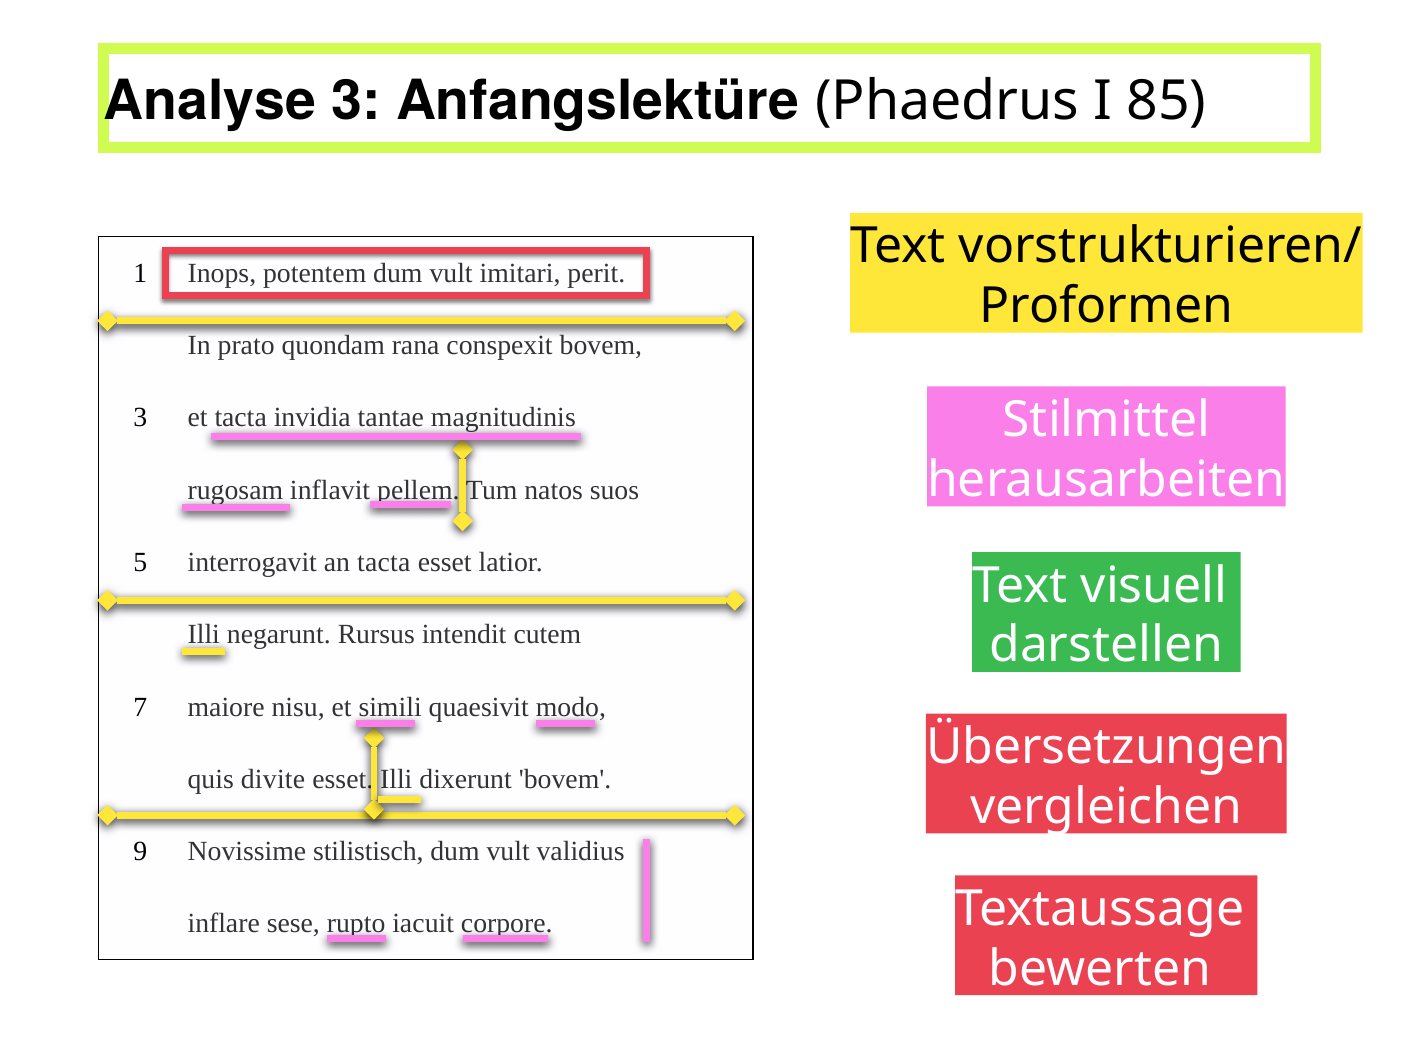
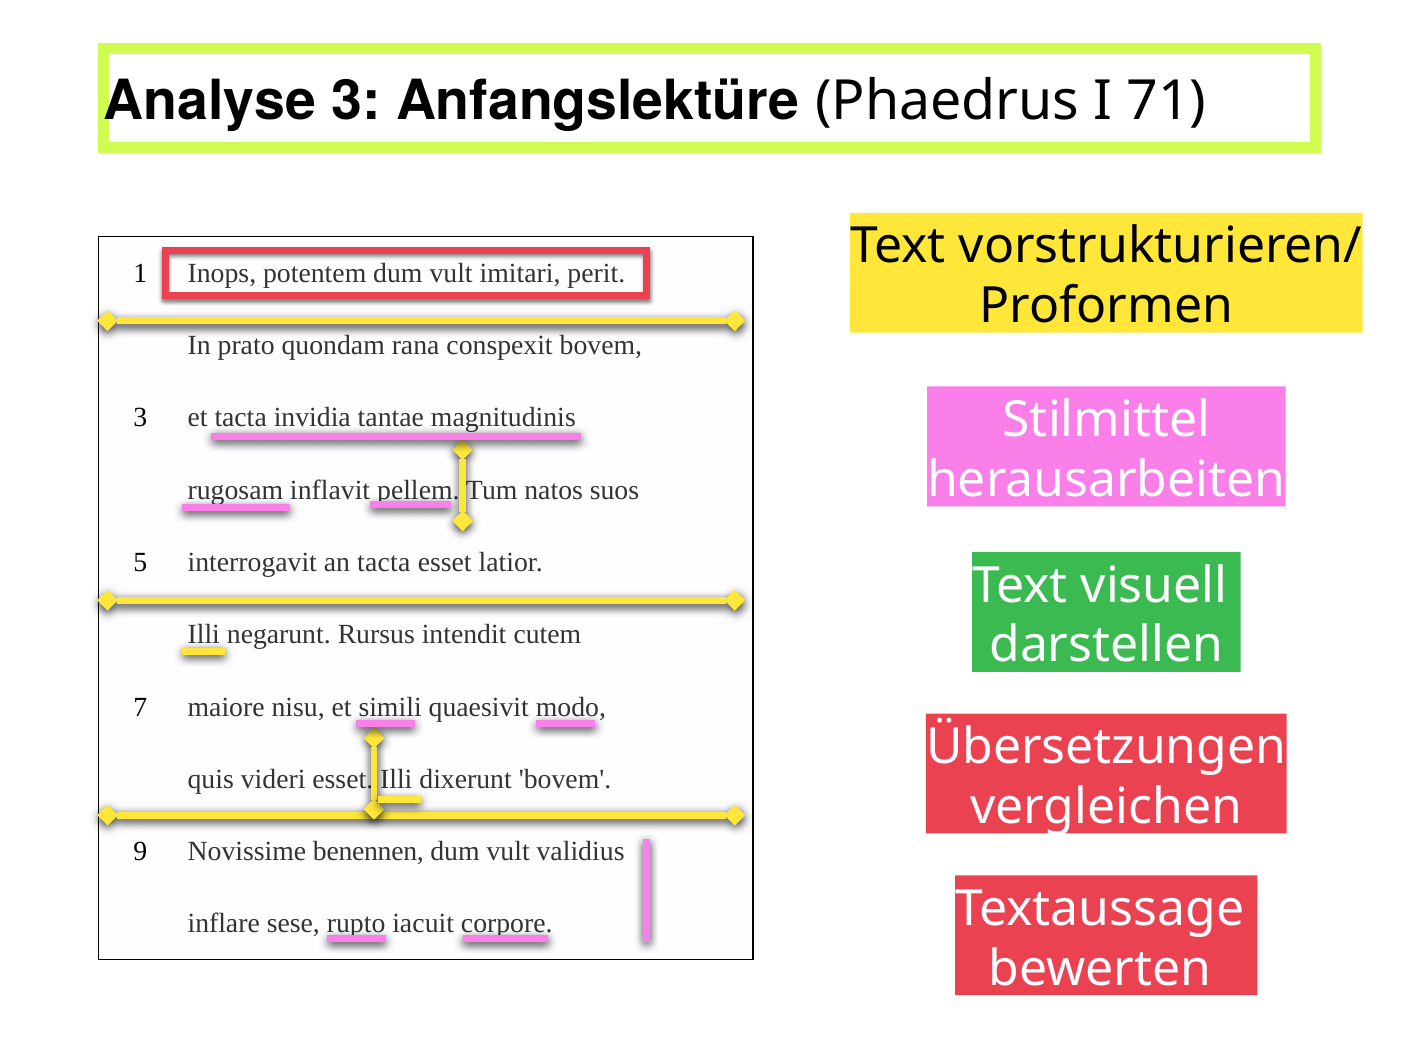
85: 85 -> 71 (1166, 102)
divite: divite -> videri (273, 779)
stilistisch: stilistisch -> benennen (368, 852)
